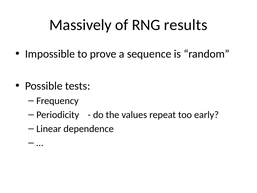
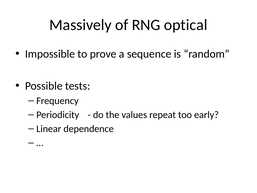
results: results -> optical (186, 25)
